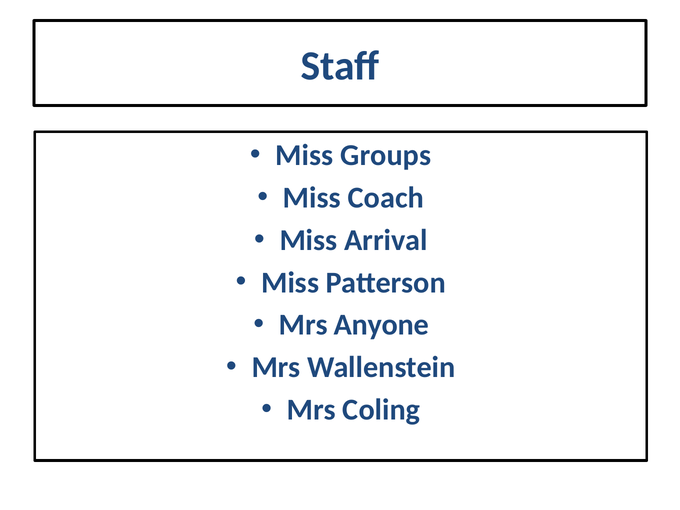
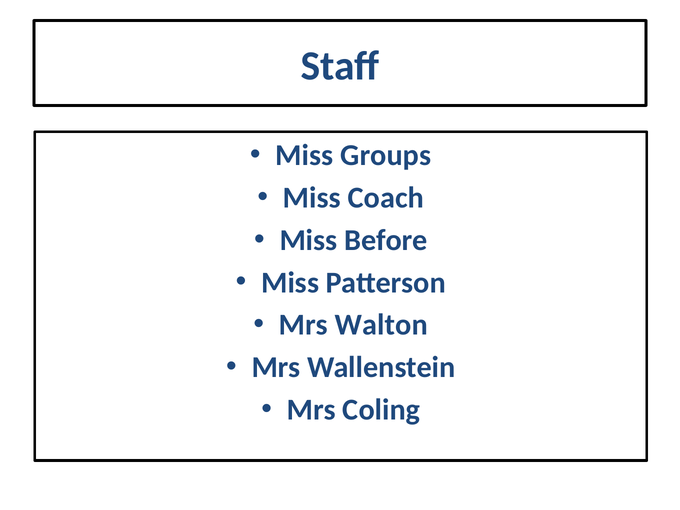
Arrival: Arrival -> Before (386, 240)
Anyone: Anyone -> Walton (381, 325)
